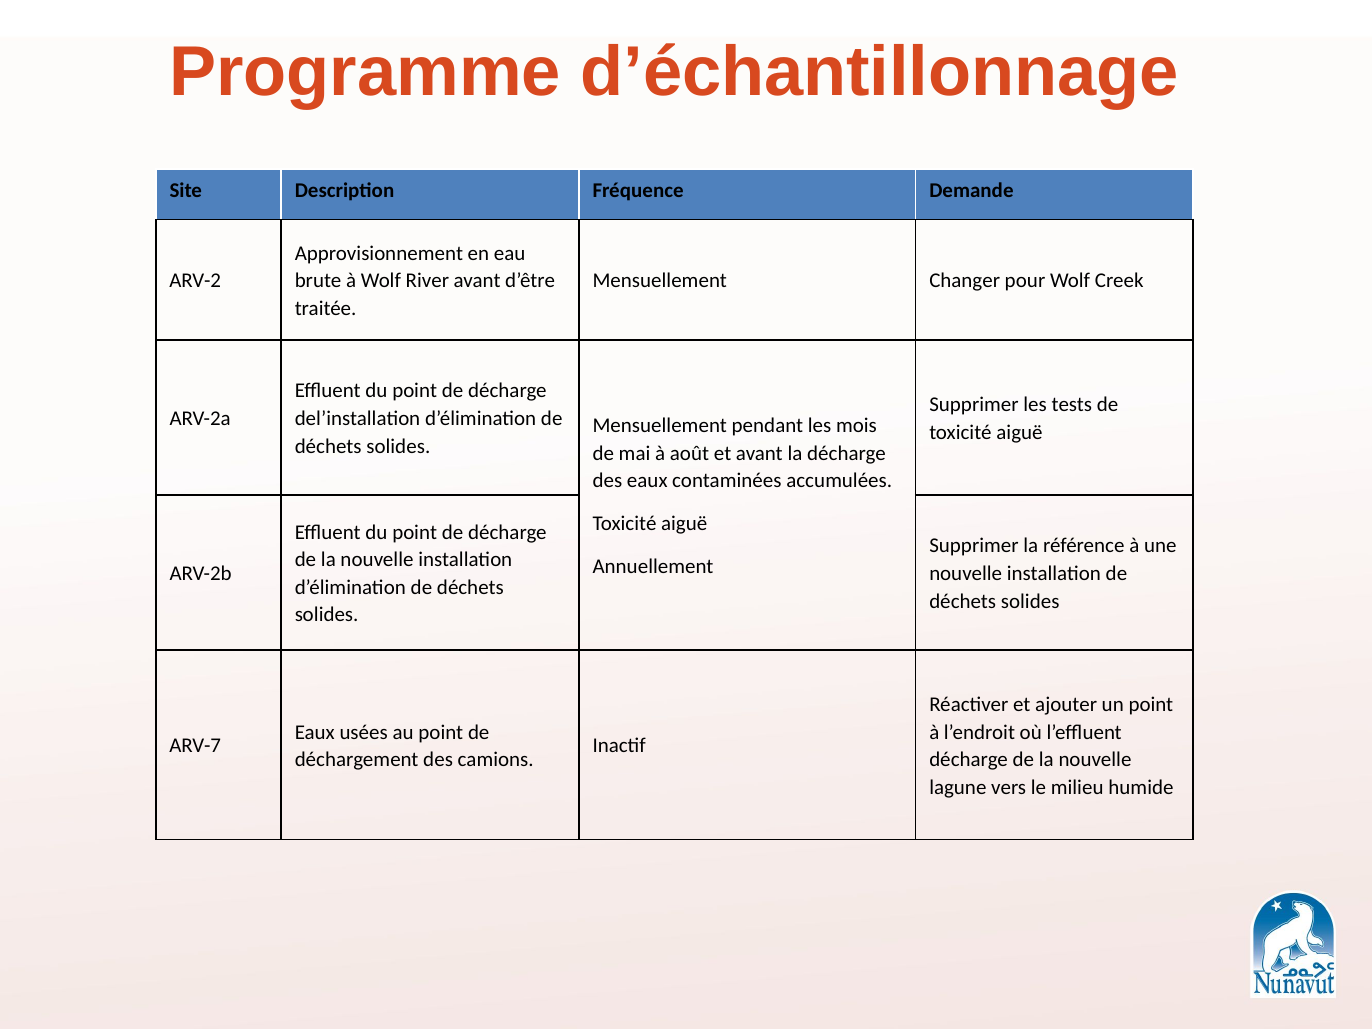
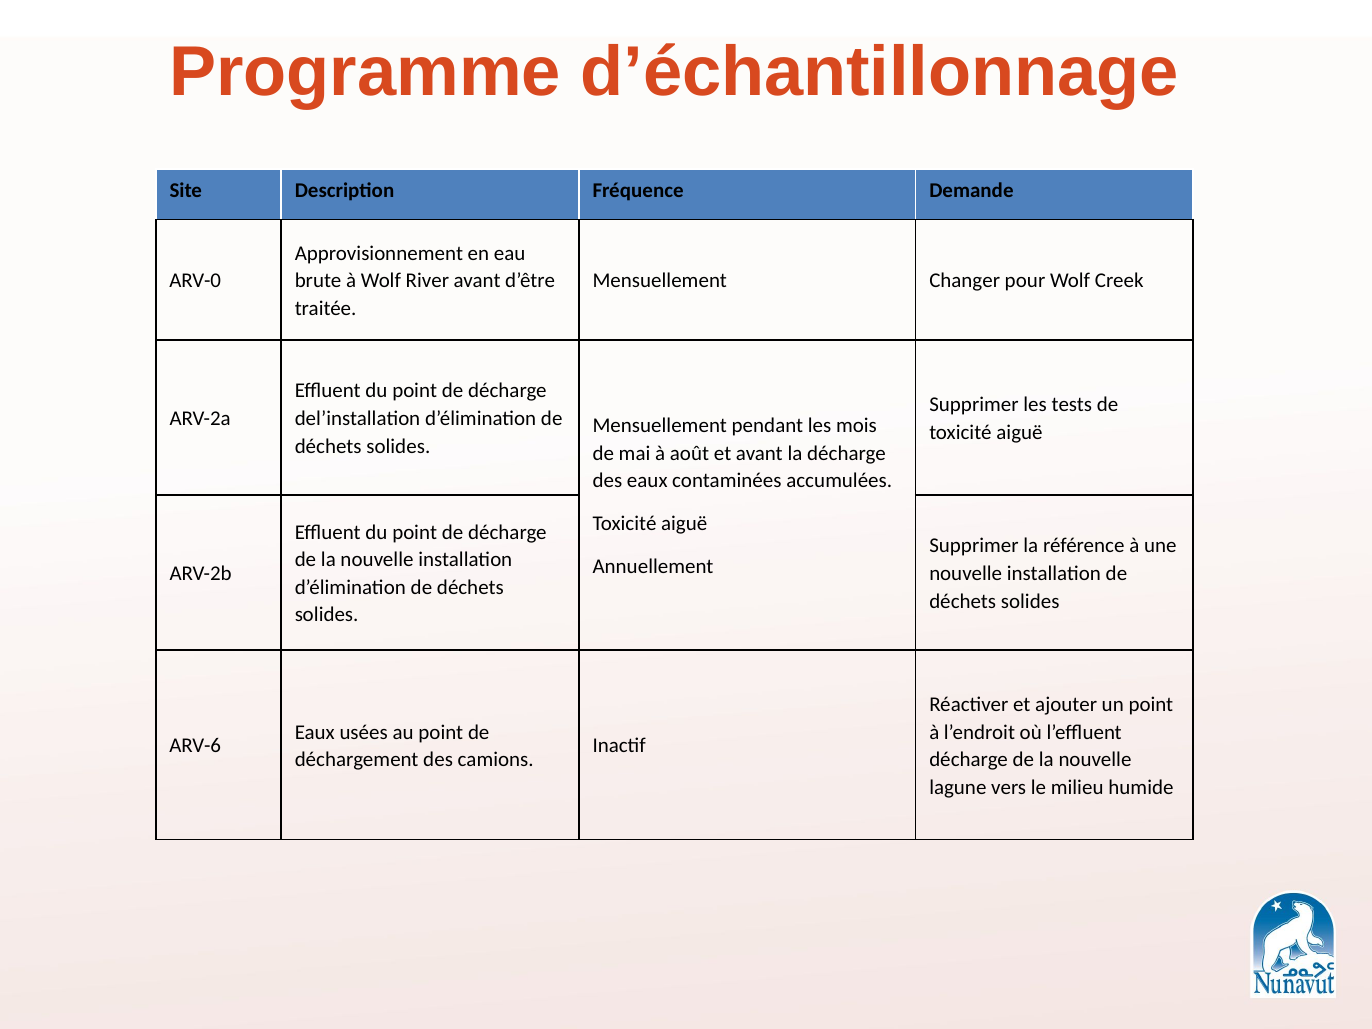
ARV-2: ARV-2 -> ARV-0 (195, 281)
ARV-7: ARV-7 -> ARV-6 (195, 746)
